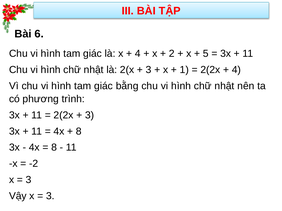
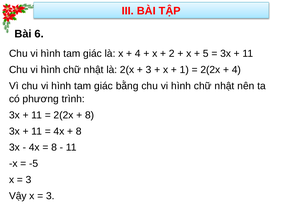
3: 3 -> 8 (90, 115)
-2: -2 -> -5 (34, 164)
